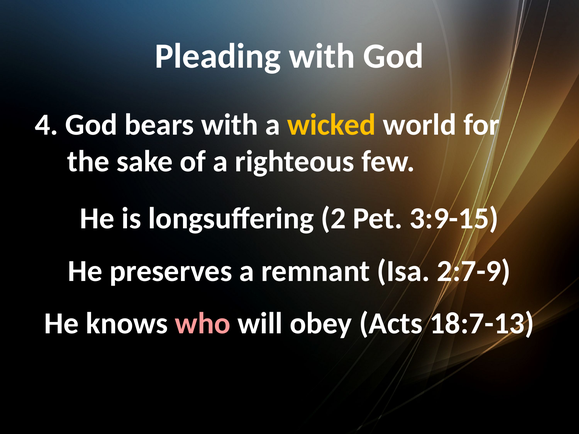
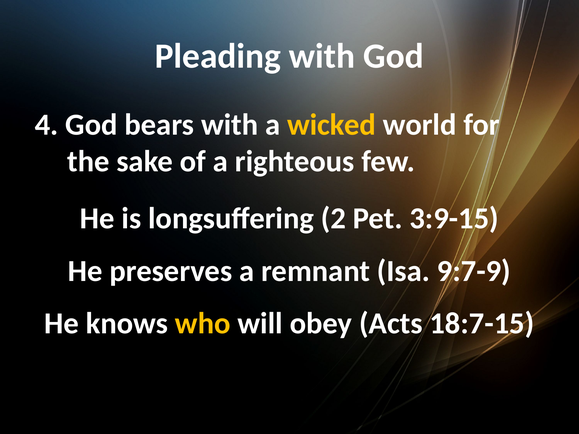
2:7-9: 2:7-9 -> 9:7-9 (474, 271)
who colour: pink -> yellow (203, 324)
18:7-13: 18:7-13 -> 18:7-15 (482, 324)
